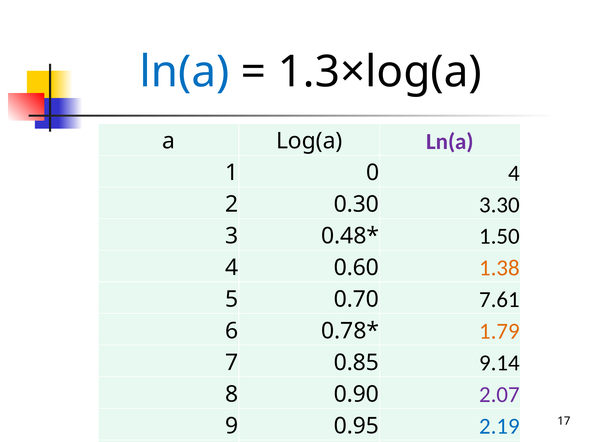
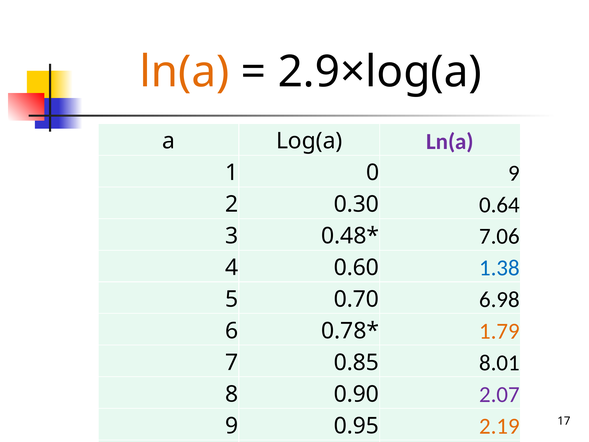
ln(a colour: blue -> orange (184, 72)
1.3×log(a: 1.3×log(a -> 2.9×log(a (380, 72)
4: 4 -> 9 (514, 173)
3.30: 3.30 -> 0.64 (499, 205)
1.50: 1.50 -> 7.06 (499, 236)
1.38 colour: orange -> blue (499, 268)
7.61: 7.61 -> 6.98 (499, 300)
9.14: 9.14 -> 8.01 (499, 363)
2.19 colour: blue -> orange (499, 426)
